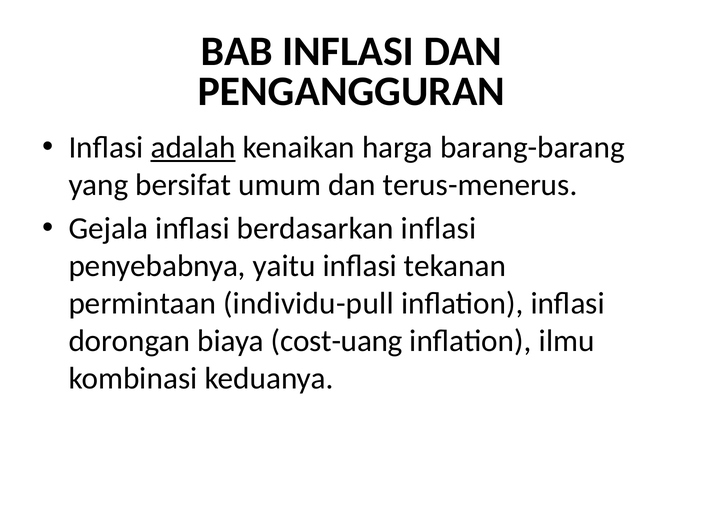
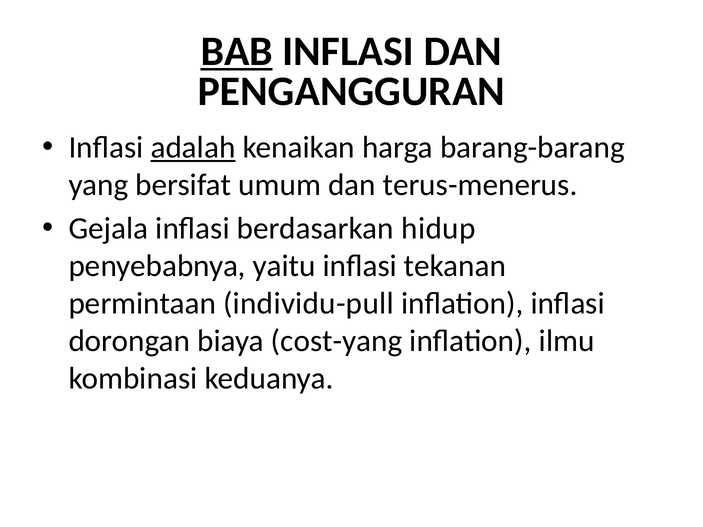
BAB underline: none -> present (237, 51)
berdasarkan inflasi: inflasi -> hidup (438, 229)
cost-uang: cost-uang -> cost-yang (337, 341)
